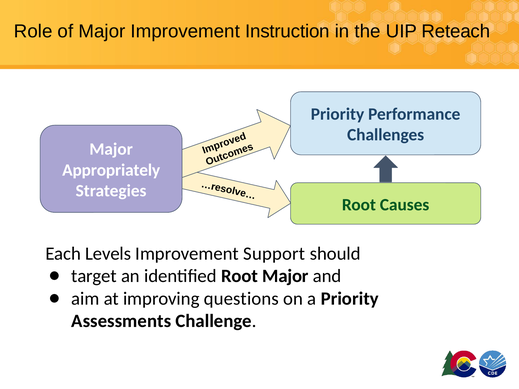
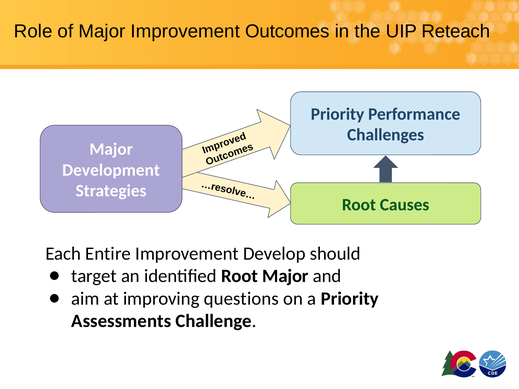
Instruction: Instruction -> Outcomes (287, 31)
Appropriately: Appropriately -> Development (111, 170)
Levels: Levels -> Entire (108, 254)
Support: Support -> Develop (274, 254)
